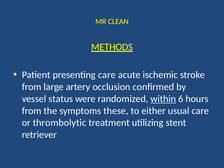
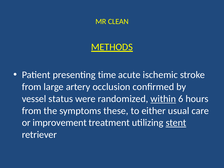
presenting care: care -> time (107, 75)
thrombolytic: thrombolytic -> improvement (60, 123)
stent underline: none -> present (176, 123)
